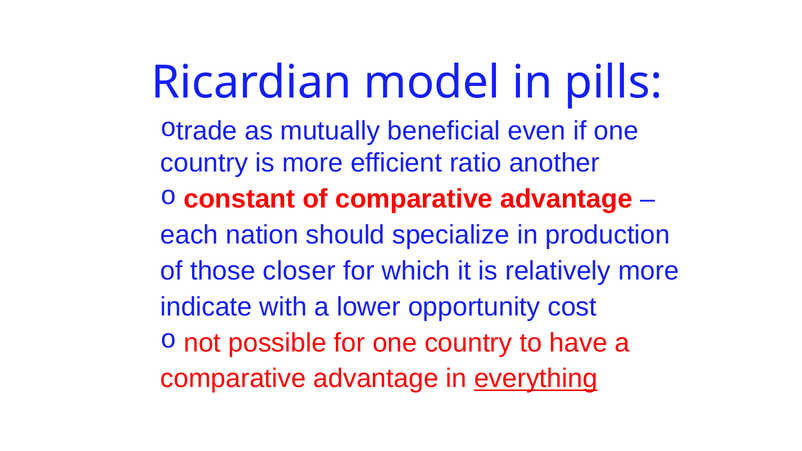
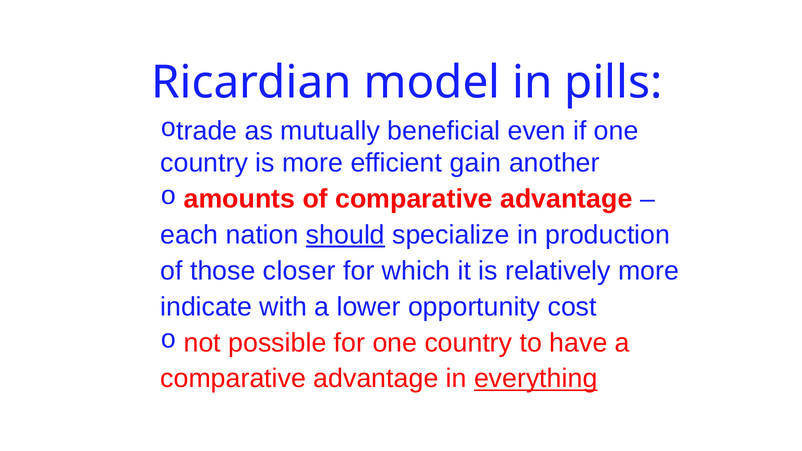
ratio: ratio -> gain (475, 163)
constant: constant -> amounts (239, 199)
should underline: none -> present (345, 235)
